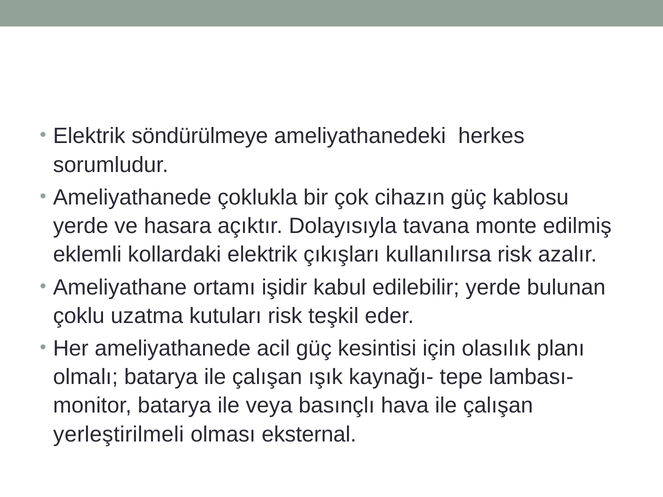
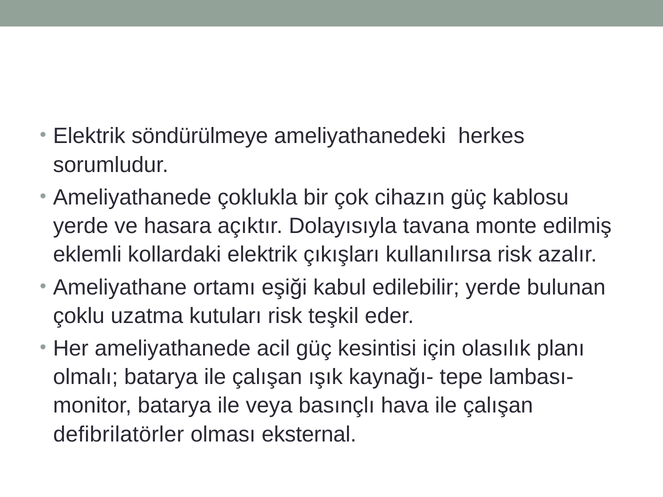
işidir: işidir -> eşiği (284, 287)
yerleştirilmeli: yerleştirilmeli -> defibrilatörler (119, 435)
